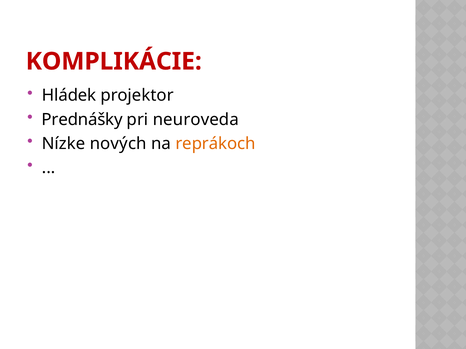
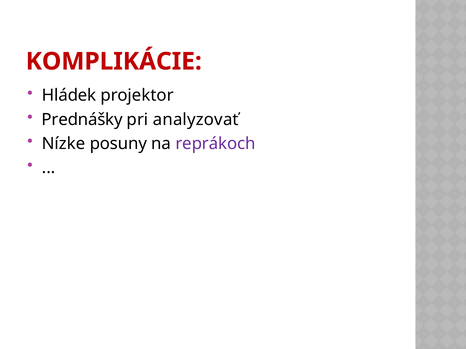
neuroveda: neuroveda -> analyzovať (196, 120)
nových: nových -> posuny (118, 144)
reprákoch colour: orange -> purple (216, 144)
